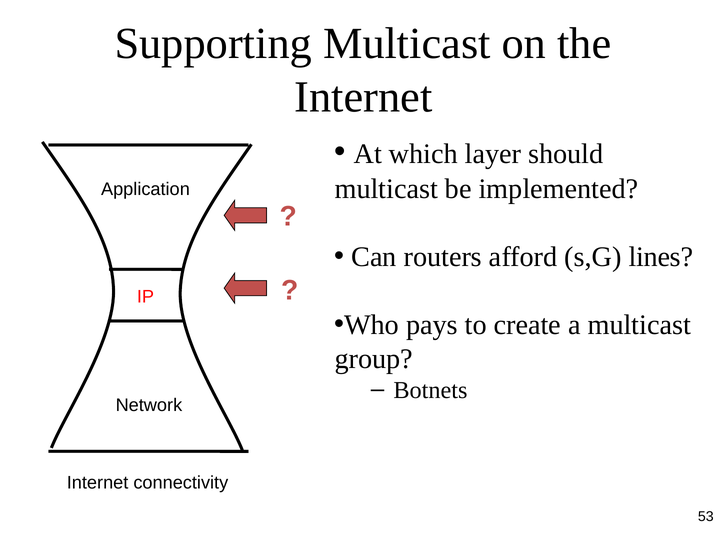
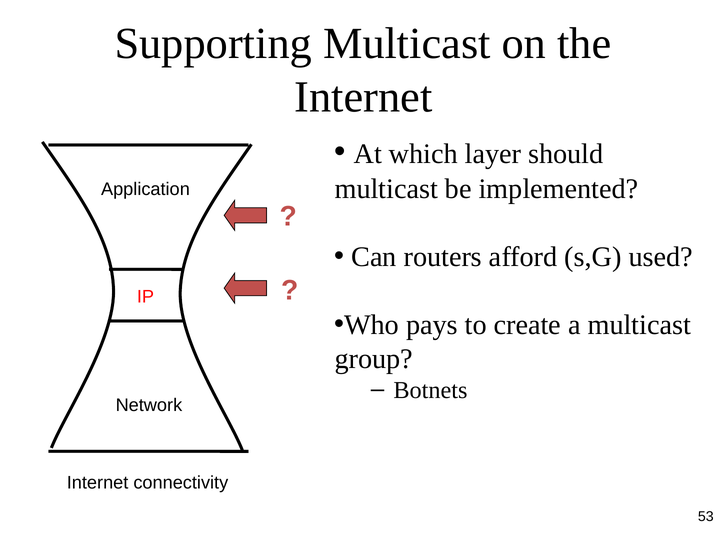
lines: lines -> used (661, 256)
